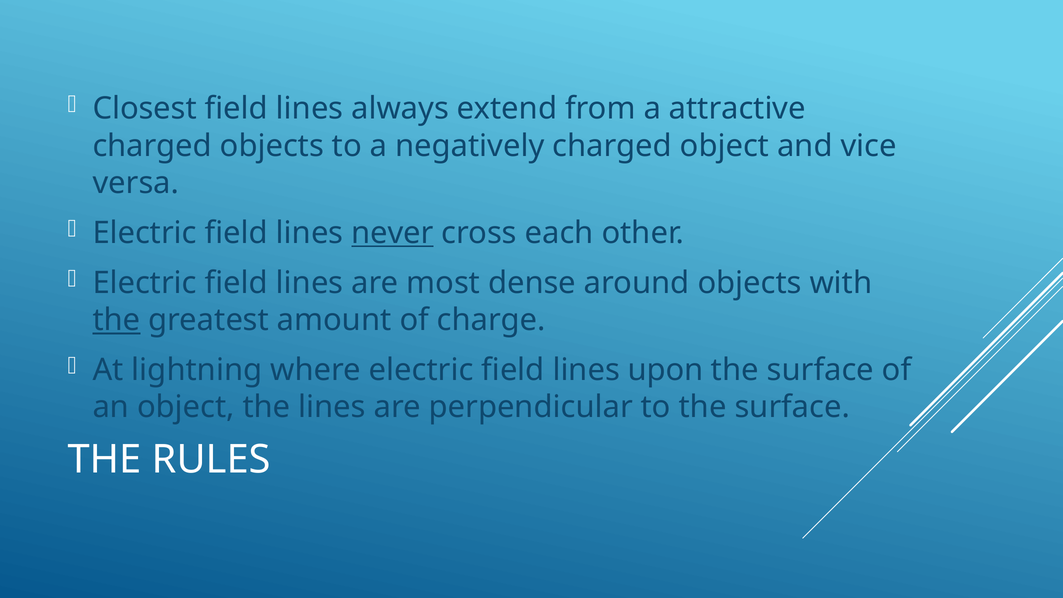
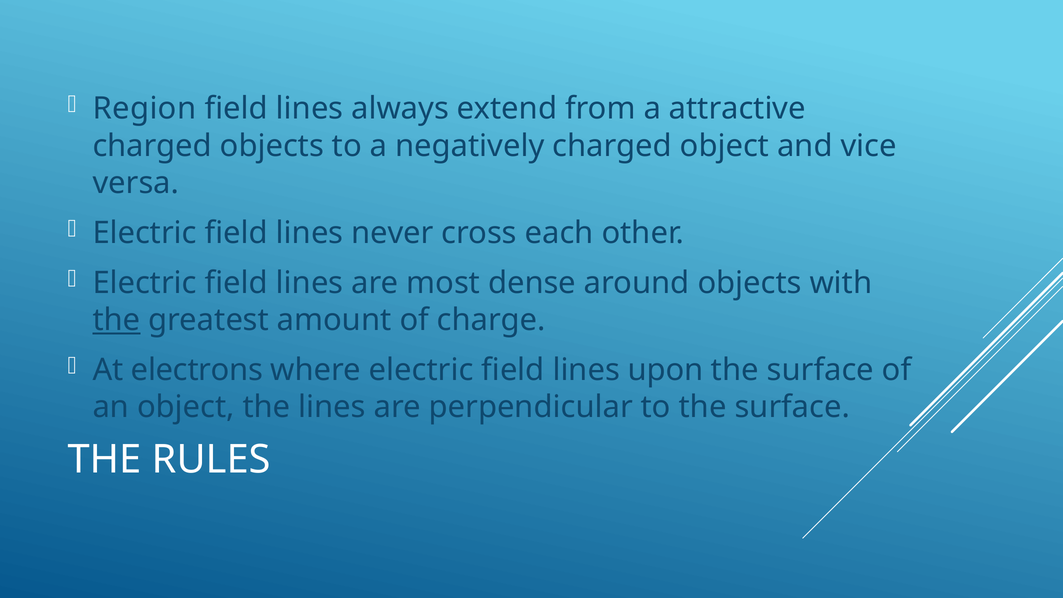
Closest: Closest -> Region (145, 109)
never underline: present -> none (392, 233)
lightning: lightning -> electrons (197, 370)
